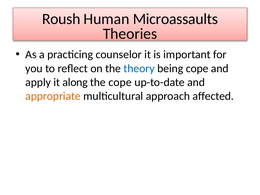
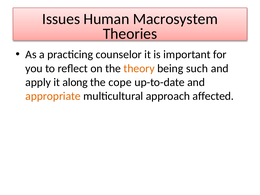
Roush: Roush -> Issues (61, 19)
Microassaults: Microassaults -> Macrosystem (175, 19)
theory colour: blue -> orange (139, 68)
being cope: cope -> such (197, 68)
